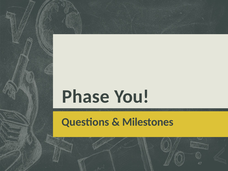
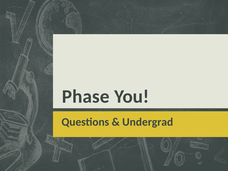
Milestones: Milestones -> Undergrad (148, 122)
